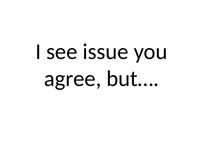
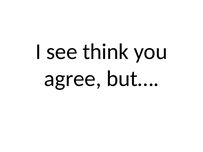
issue: issue -> think (106, 52)
